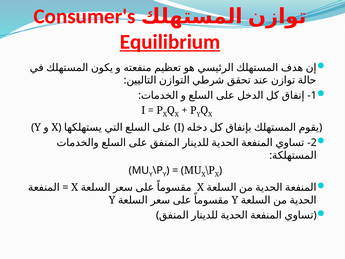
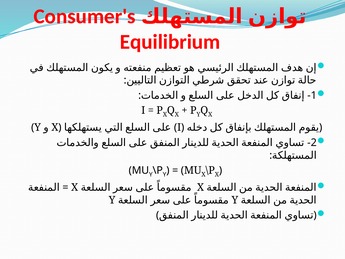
Equilibrium underline: present -> none (170, 42)
